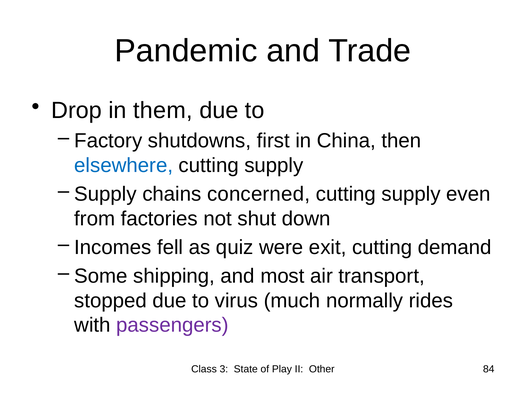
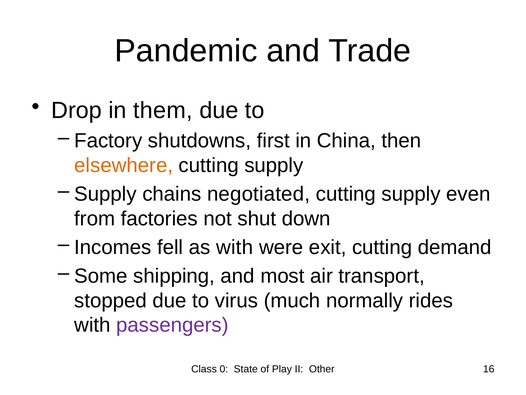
elsewhere colour: blue -> orange (124, 165)
concerned: concerned -> negotiated (259, 194)
as quiz: quiz -> with (235, 247)
3: 3 -> 0 (224, 369)
84: 84 -> 16 (489, 369)
